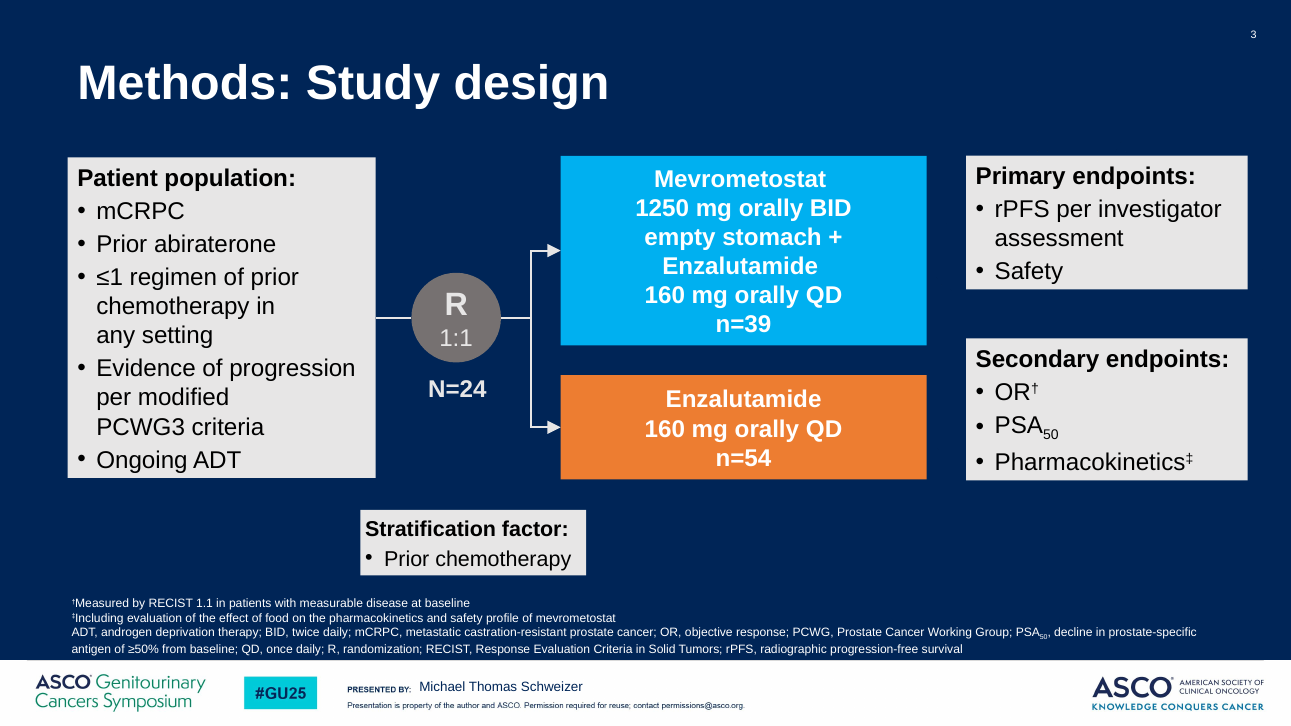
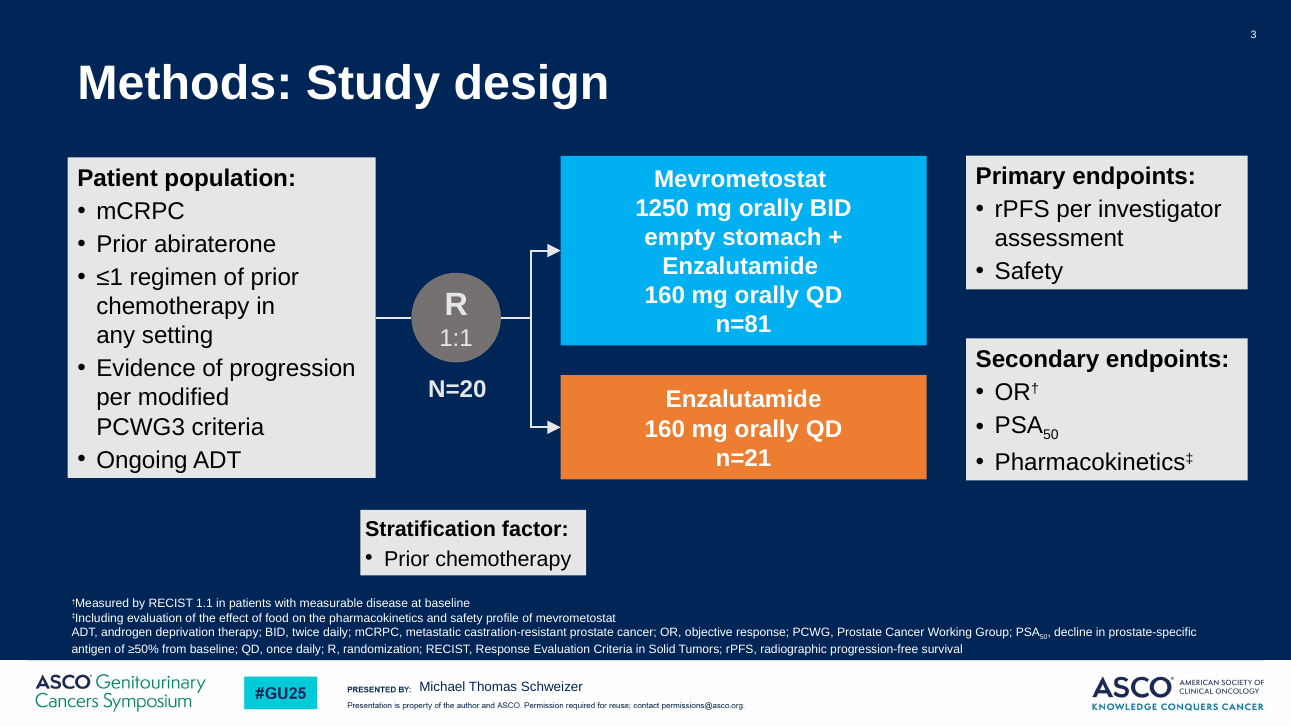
n=39: n=39 -> n=81 (744, 325)
N=24: N=24 -> N=20 (457, 390)
n=54: n=54 -> n=21 (744, 458)
